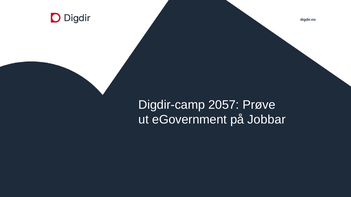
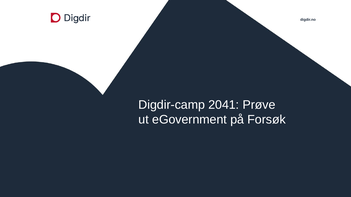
2057: 2057 -> 2041 (224, 105)
Jobbar: Jobbar -> Forsøk (267, 120)
